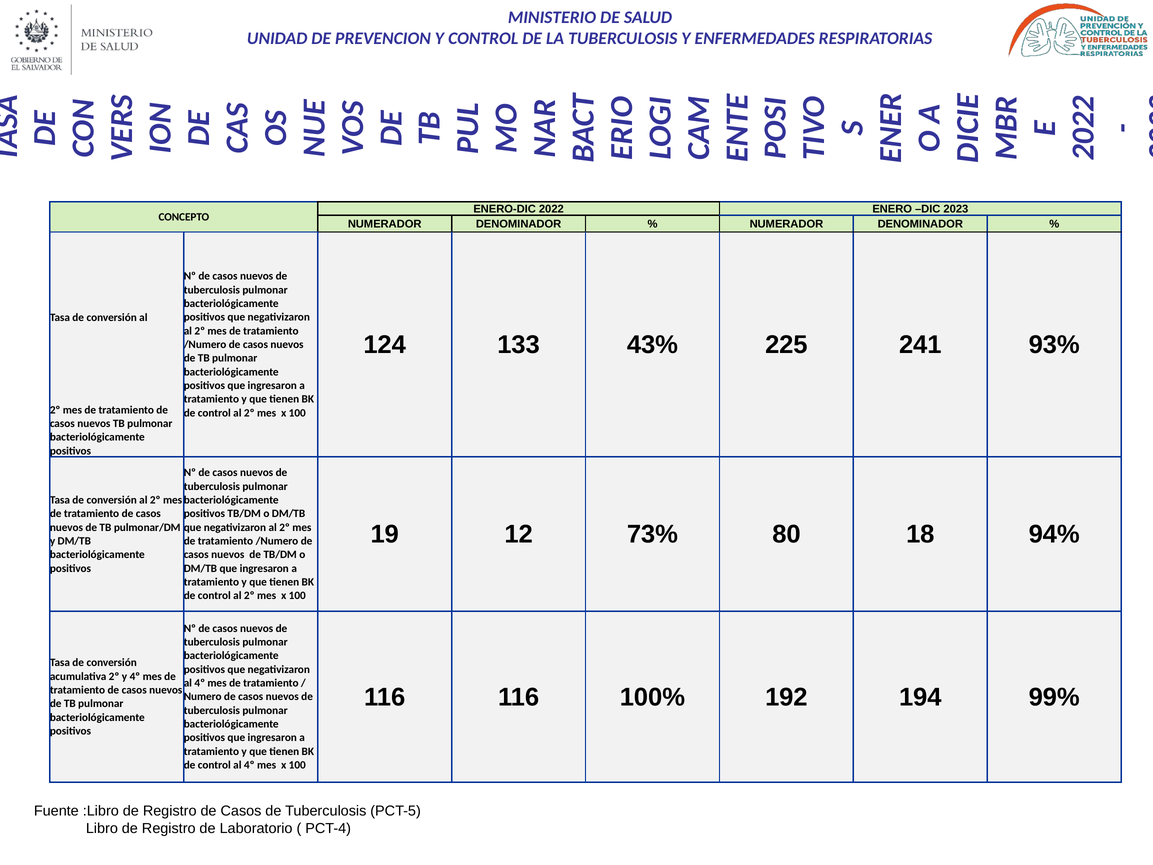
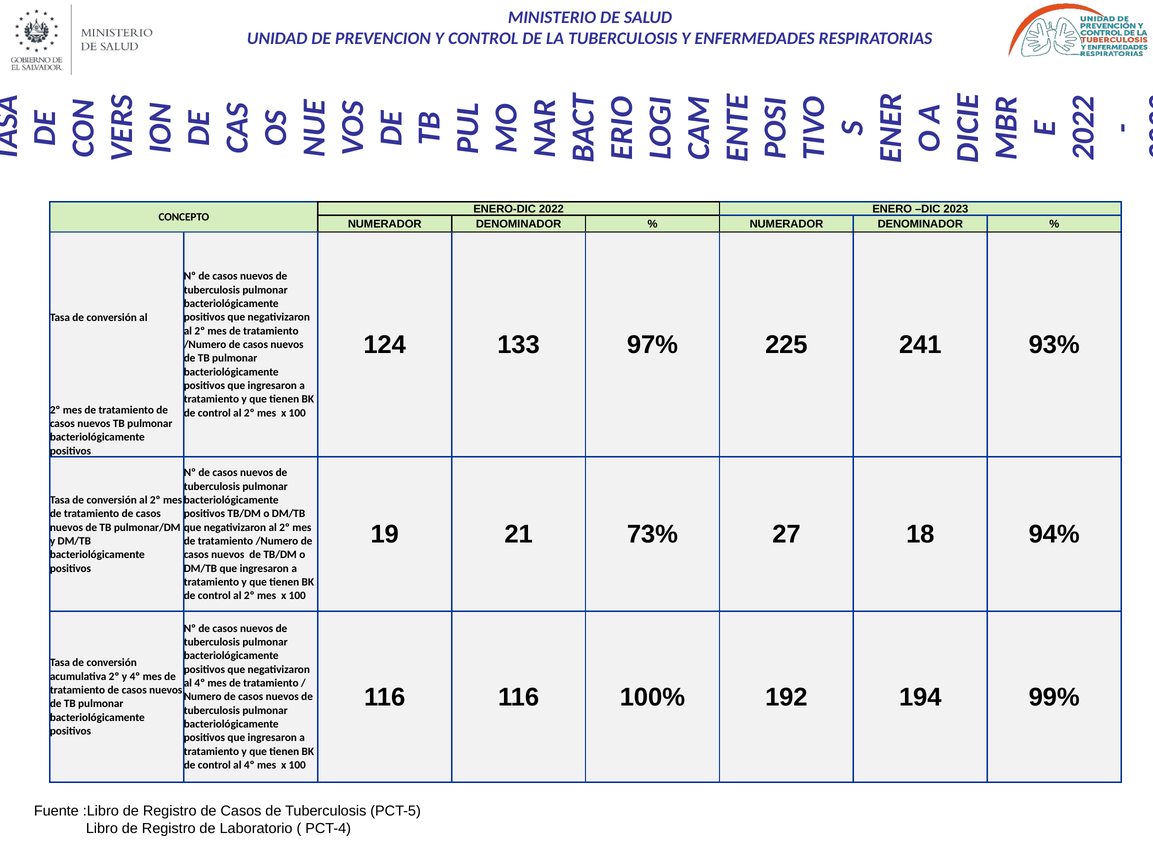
43%: 43% -> 97% (652, 345)
12: 12 -> 21 (519, 534)
80: 80 -> 27 (786, 534)
